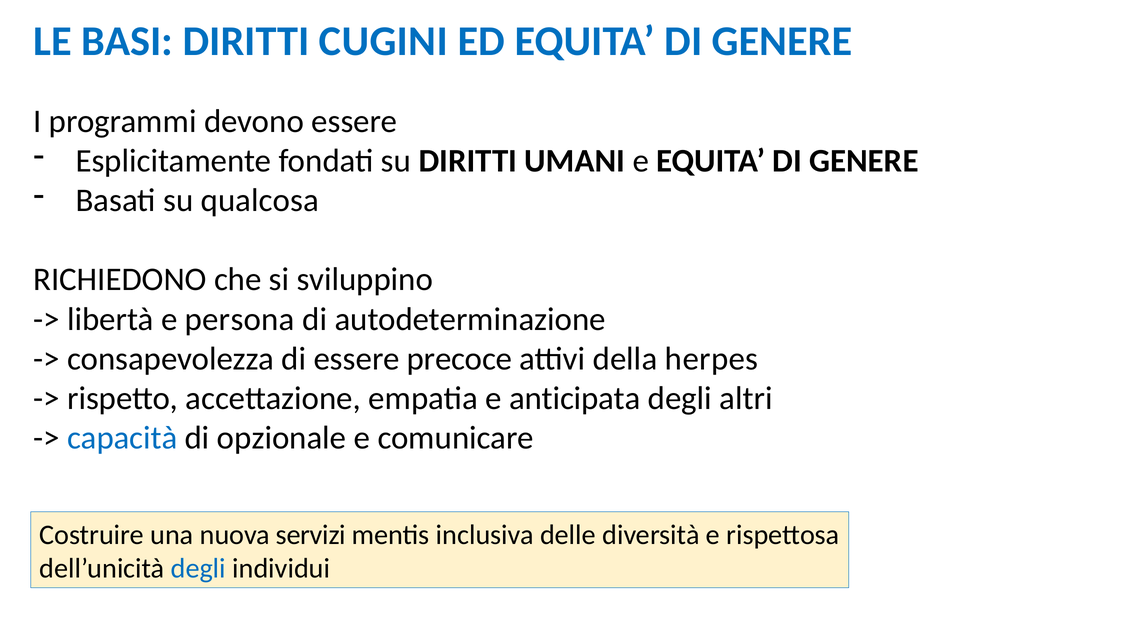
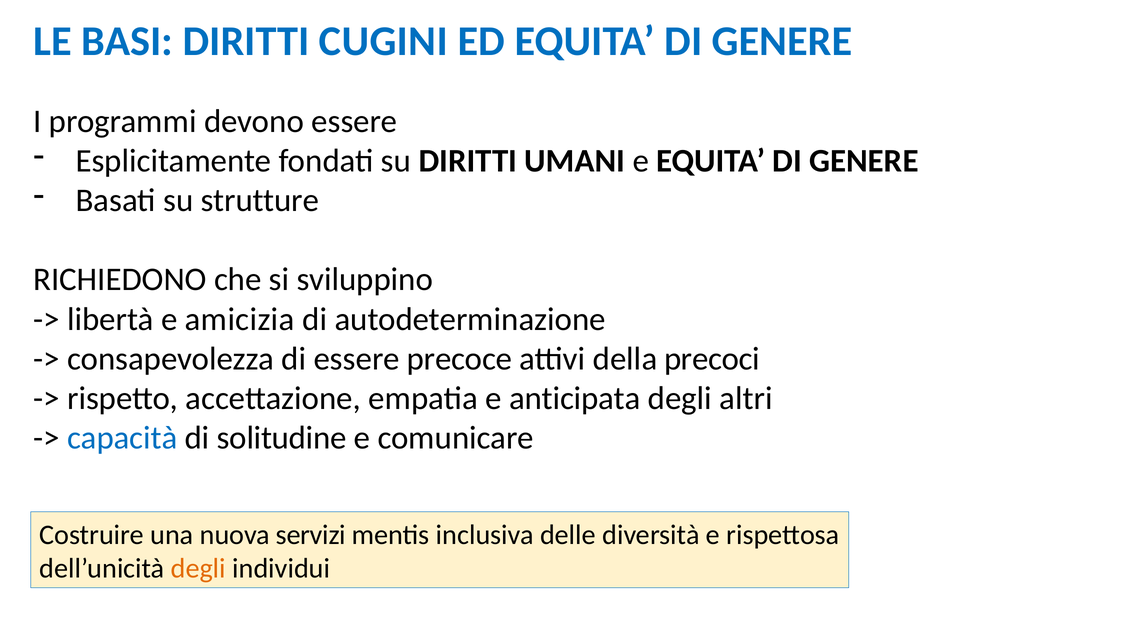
qualcosa: qualcosa -> strutture (260, 201)
persona: persona -> amicizia (240, 319)
herpes: herpes -> precoci (712, 359)
opzionale: opzionale -> solitudine (282, 438)
degli colour: blue -> orange (198, 569)
